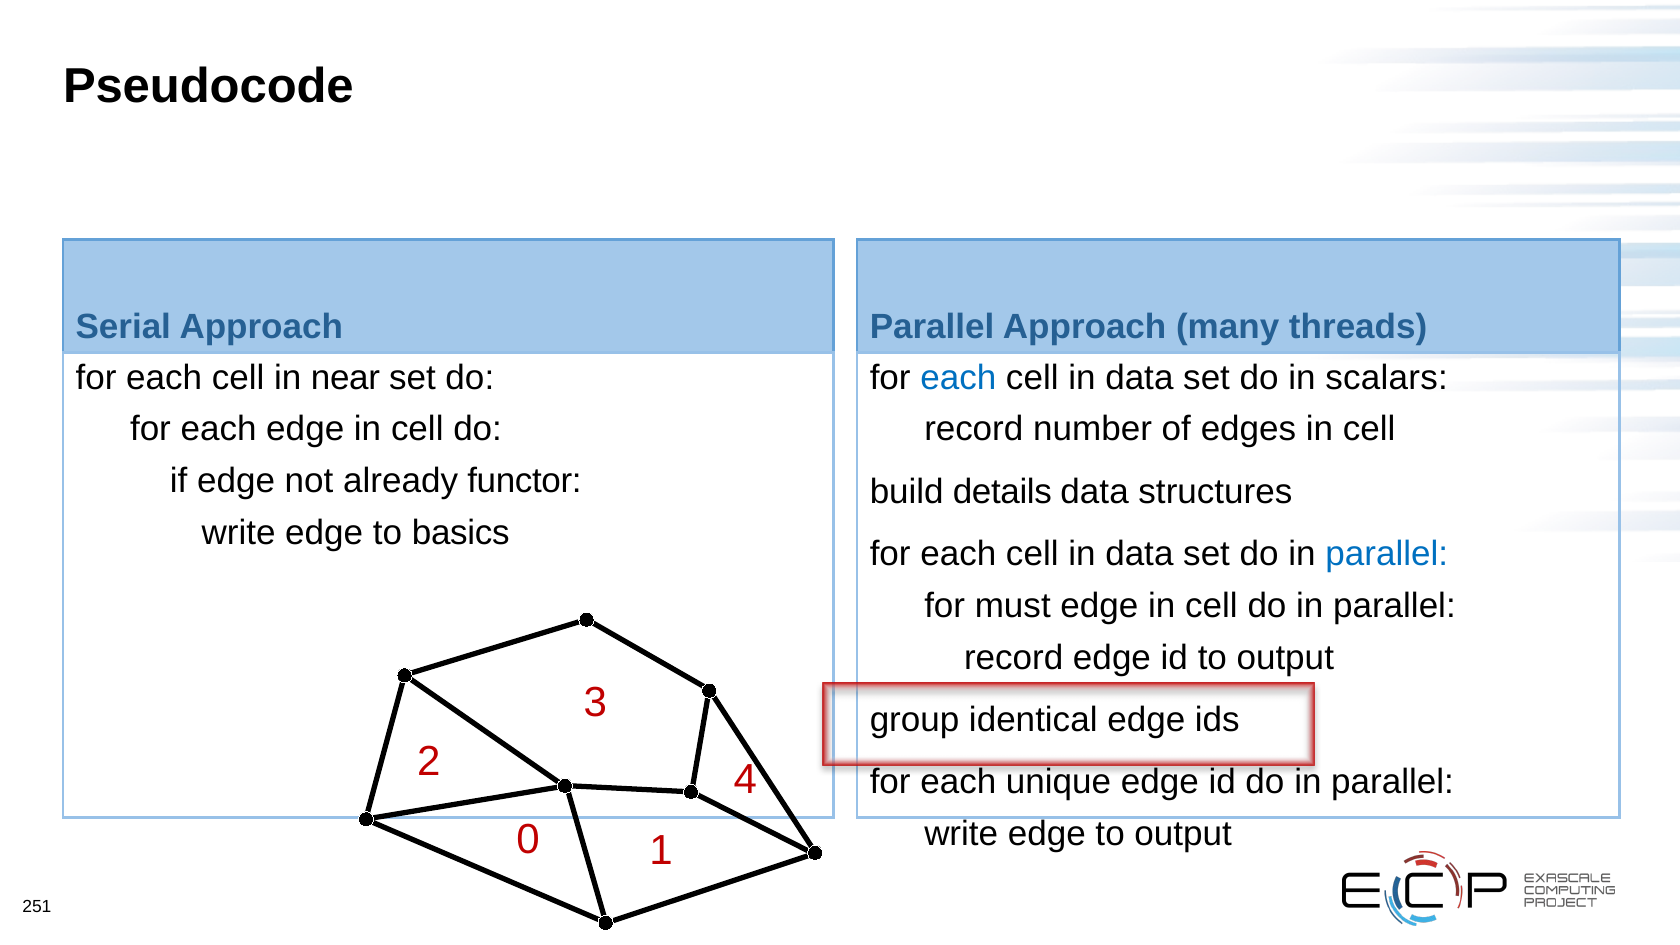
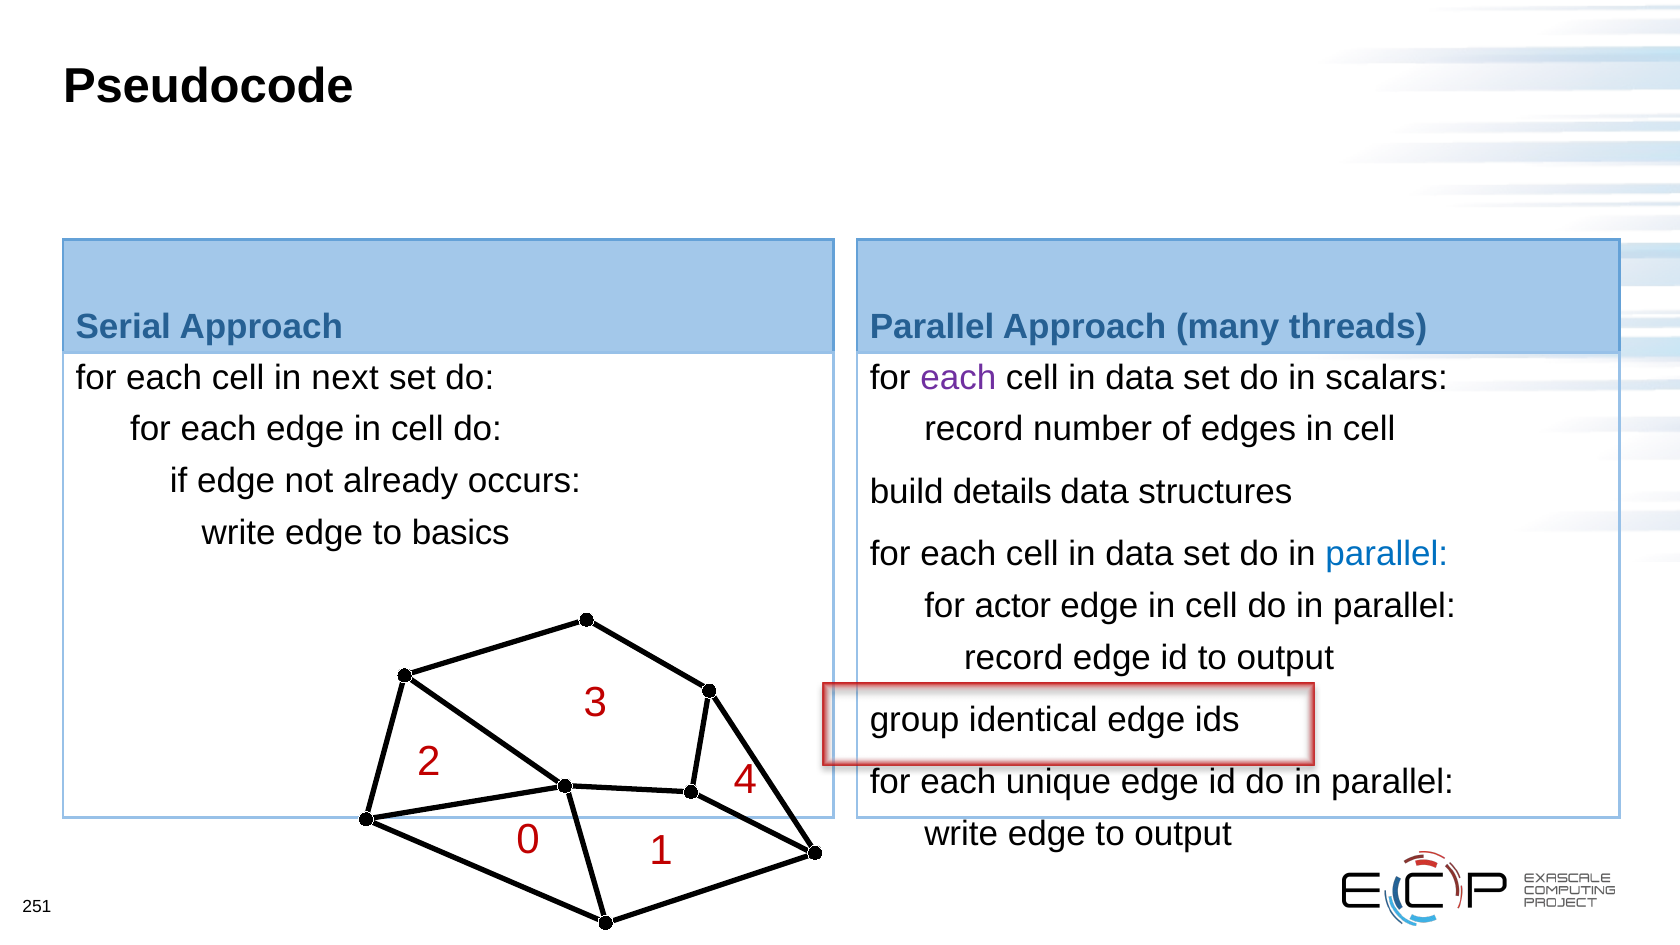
near: near -> next (345, 378)
each colour: blue -> purple (958, 378)
functor: functor -> occurs (524, 481)
must: must -> actor (1013, 606)
